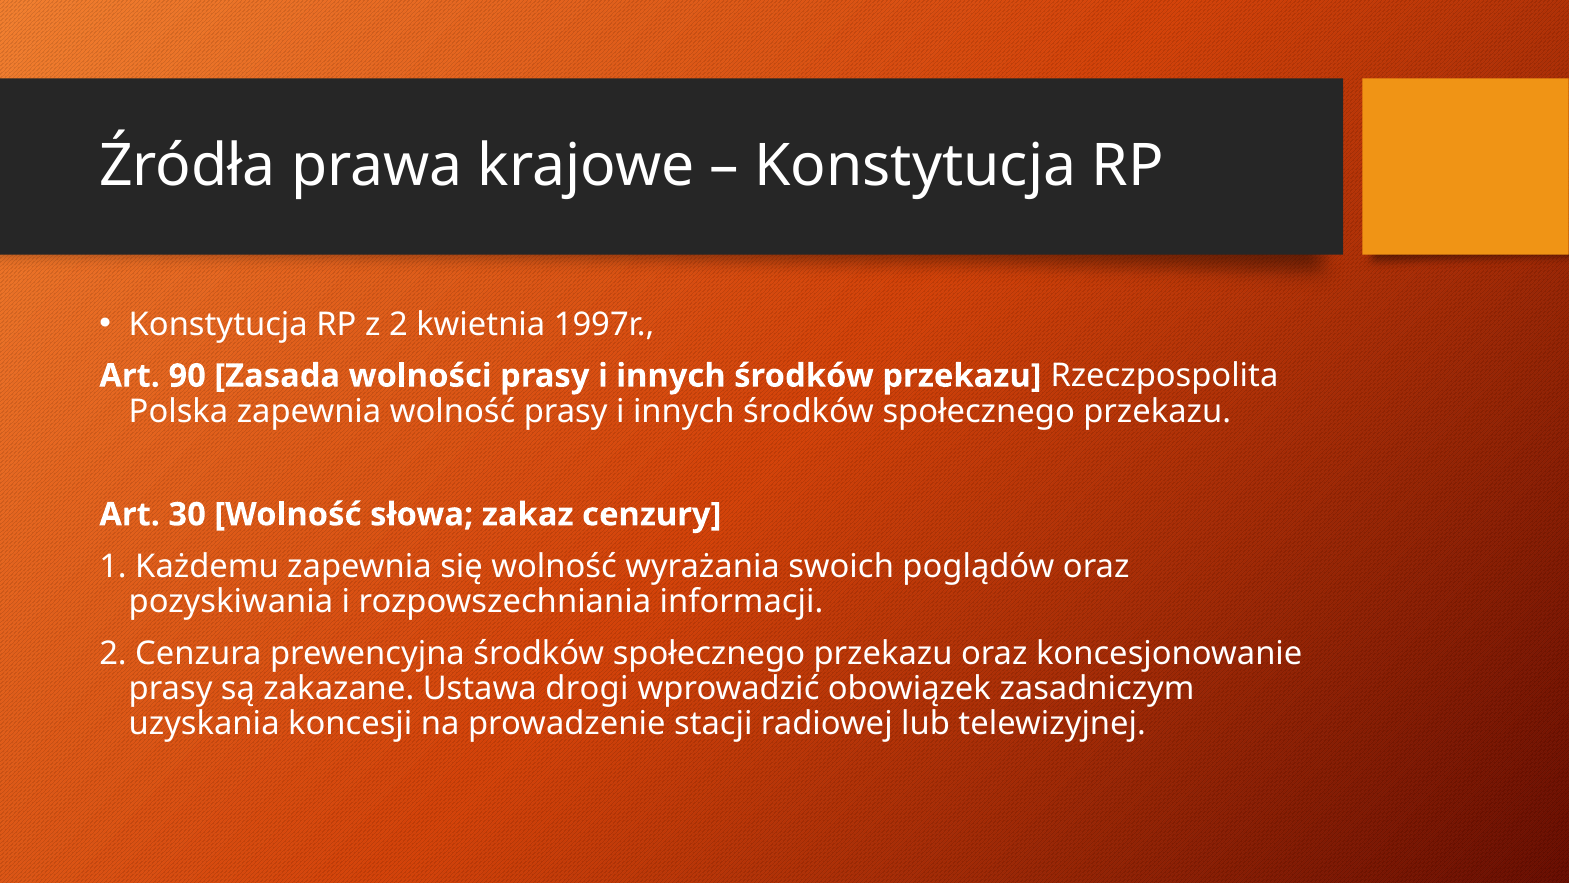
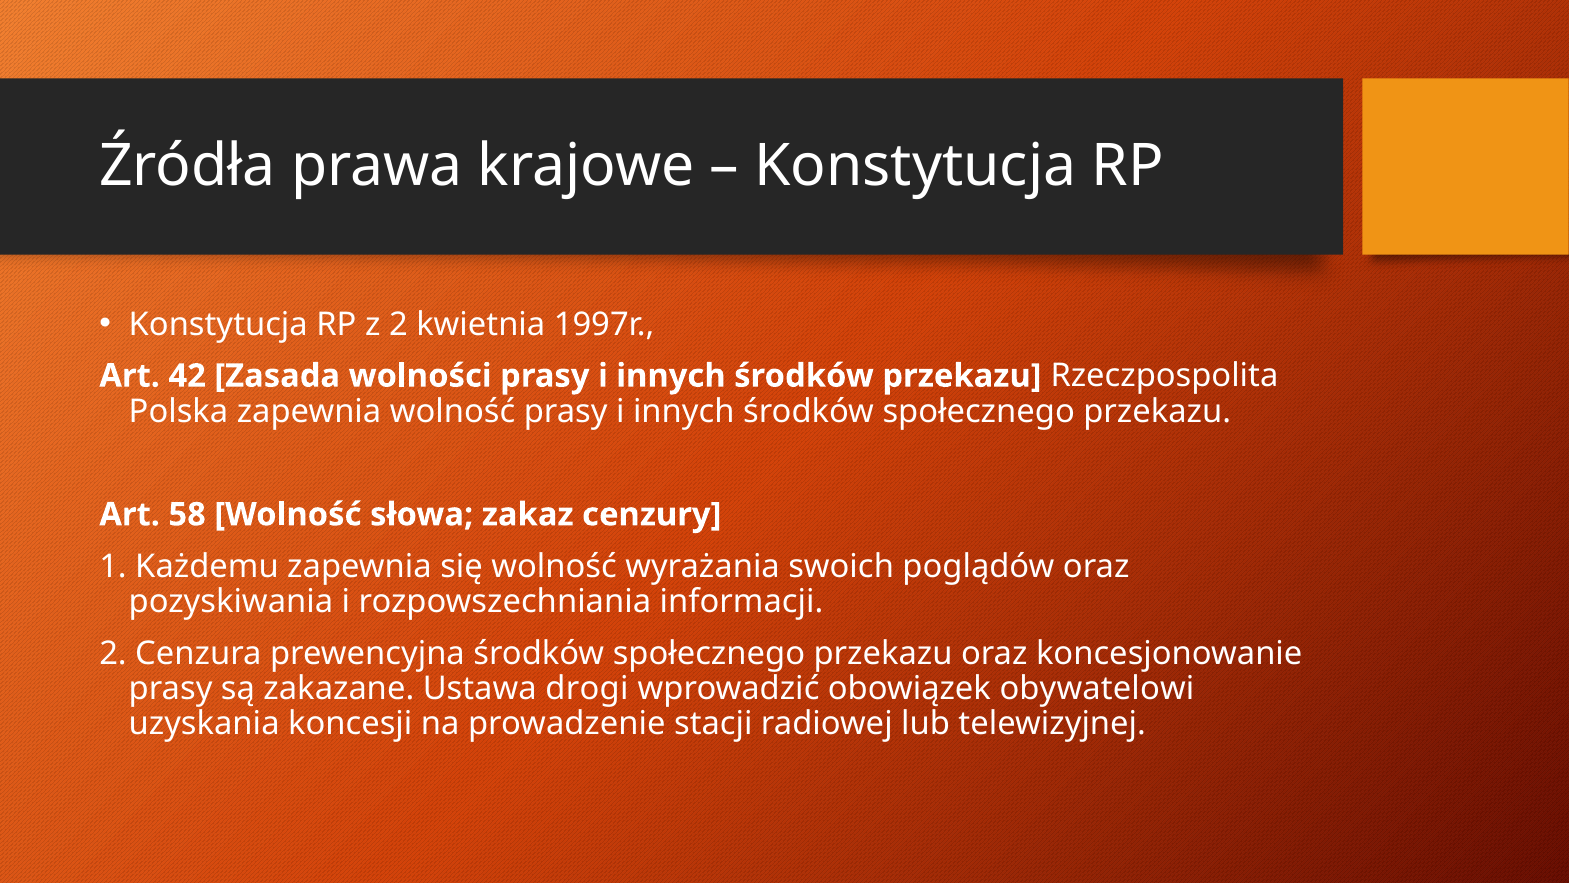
90: 90 -> 42 (187, 376)
30: 30 -> 58 (187, 514)
zasadniczym: zasadniczym -> obywatelowi (1097, 688)
